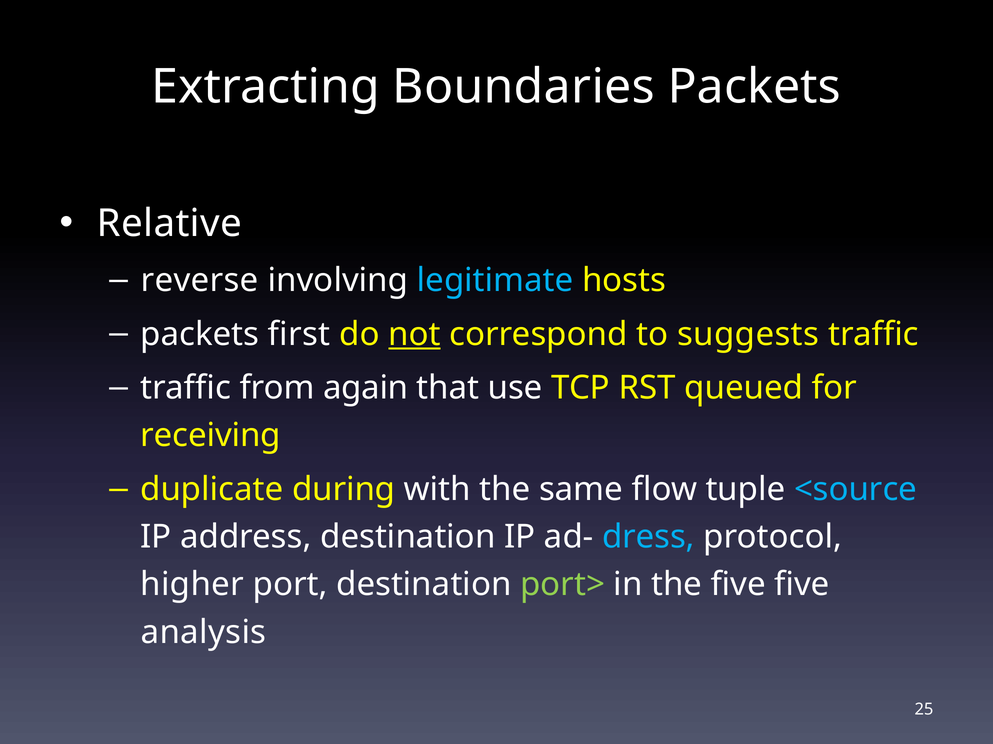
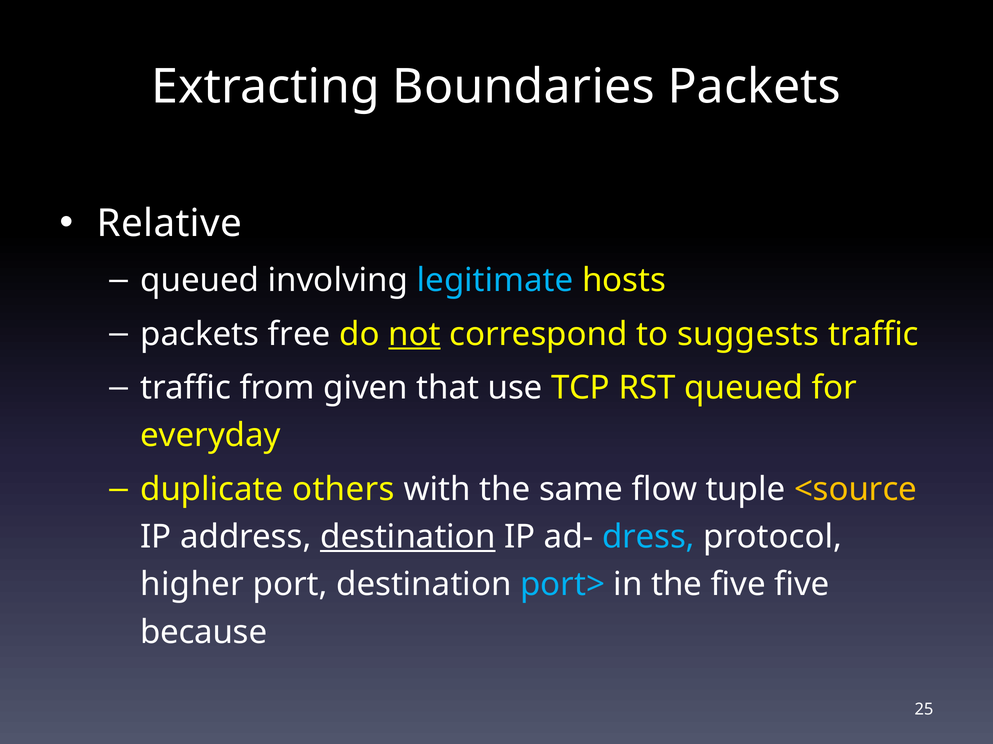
reverse: reverse -> queued (200, 281)
first: first -> free (299, 334)
again: again -> given (366, 388)
receiving: receiving -> everyday (210, 436)
during: during -> others (343, 490)
<source colour: light blue -> yellow (856, 490)
destination underline: none -> present (408, 537)
port> colour: light green -> light blue (562, 585)
analysis: analysis -> because (204, 633)
